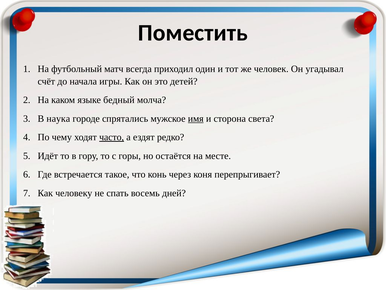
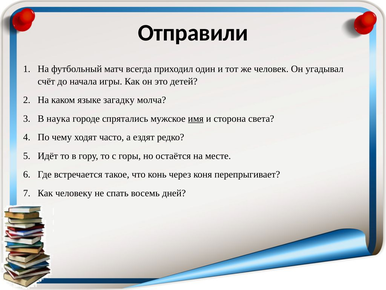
Поместить: Поместить -> Отправили (193, 33)
бедный: бедный -> загадку (119, 100)
часто underline: present -> none (112, 137)
